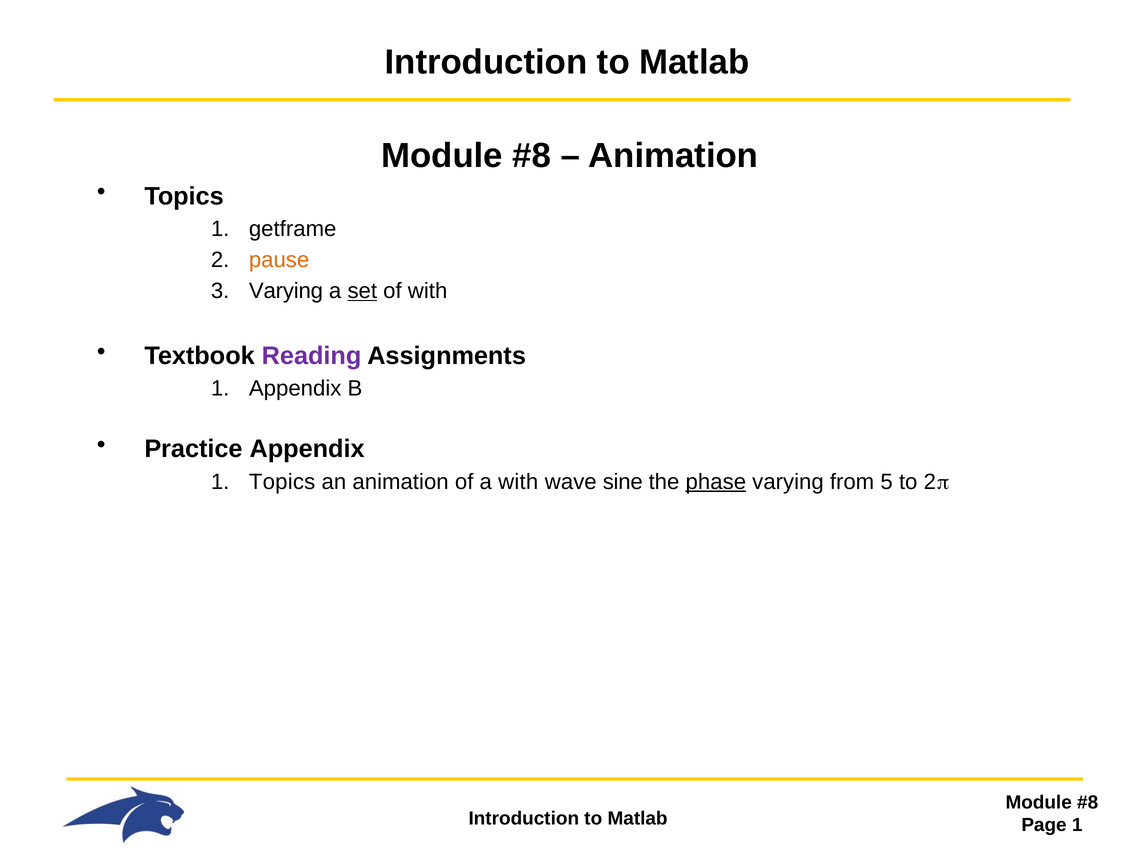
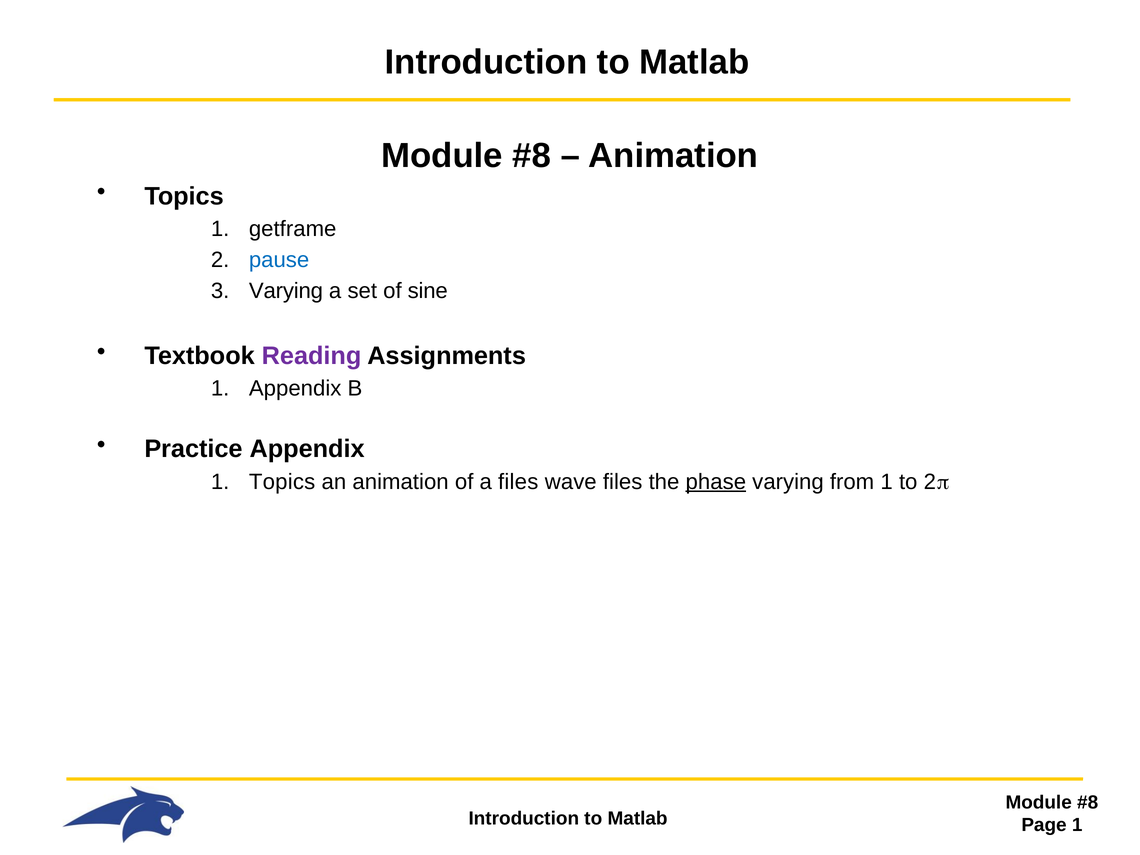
pause colour: orange -> blue (279, 260)
set underline: present -> none (362, 291)
of with: with -> sine (428, 291)
a with: with -> files (518, 482)
wave sine: sine -> files (623, 482)
from 5: 5 -> 1 (887, 482)
